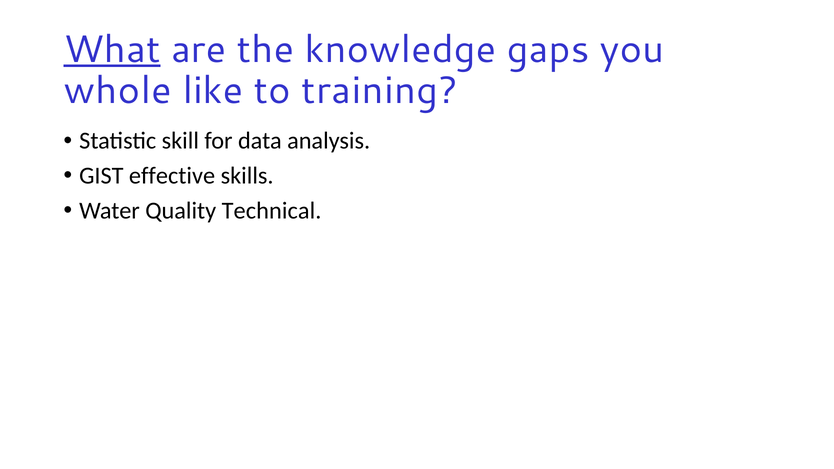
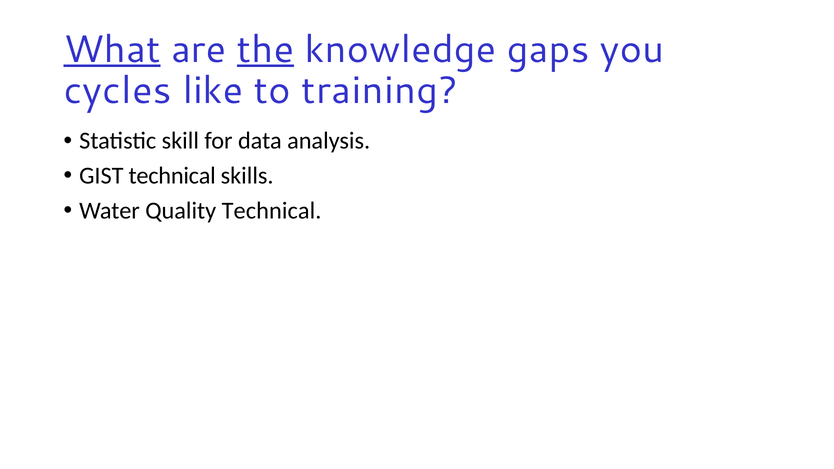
the underline: none -> present (266, 49)
whole: whole -> cycles (118, 91)
GIST effective: effective -> technical (172, 176)
